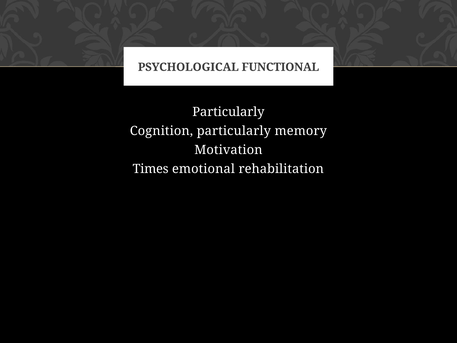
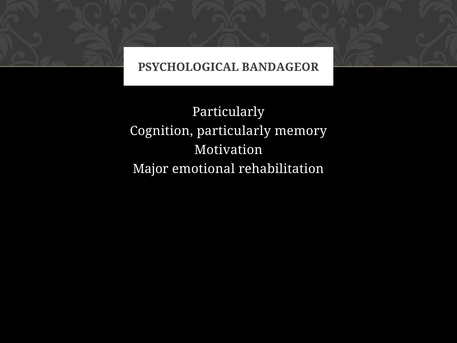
FUNCTIONAL: FUNCTIONAL -> BANDAGEOR (280, 67)
Times: Times -> Major (151, 169)
